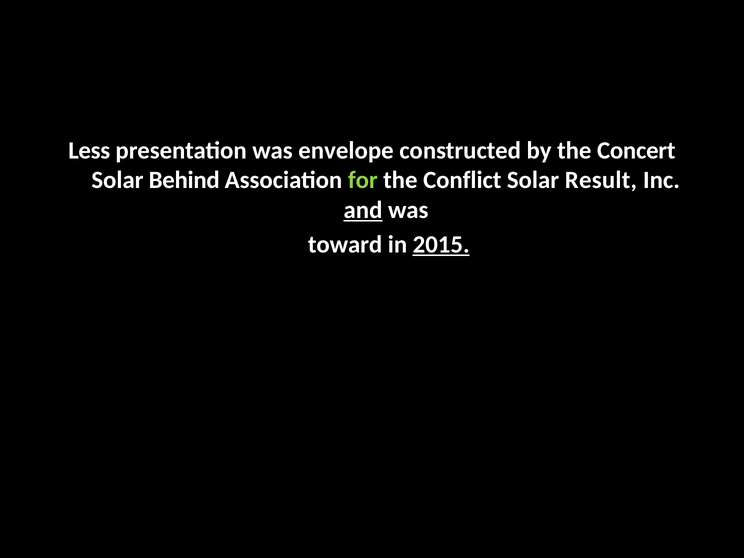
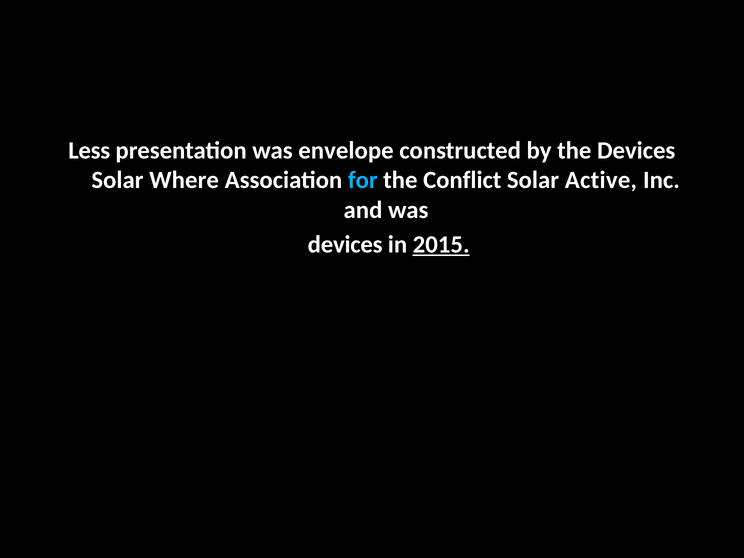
the Concert: Concert -> Devices (636, 151)
Behind: Behind -> Where (184, 180)
for colour: light green -> light blue (363, 180)
Result: Result -> Active (601, 180)
and underline: present -> none (363, 210)
toward: toward -> devices (345, 245)
